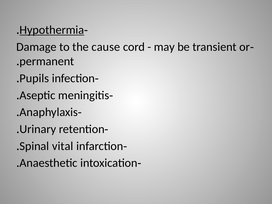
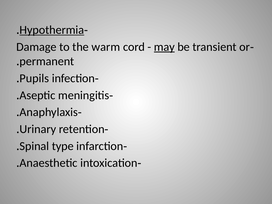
cause: cause -> warm (106, 47)
may underline: none -> present (164, 47)
vital: vital -> type (63, 146)
